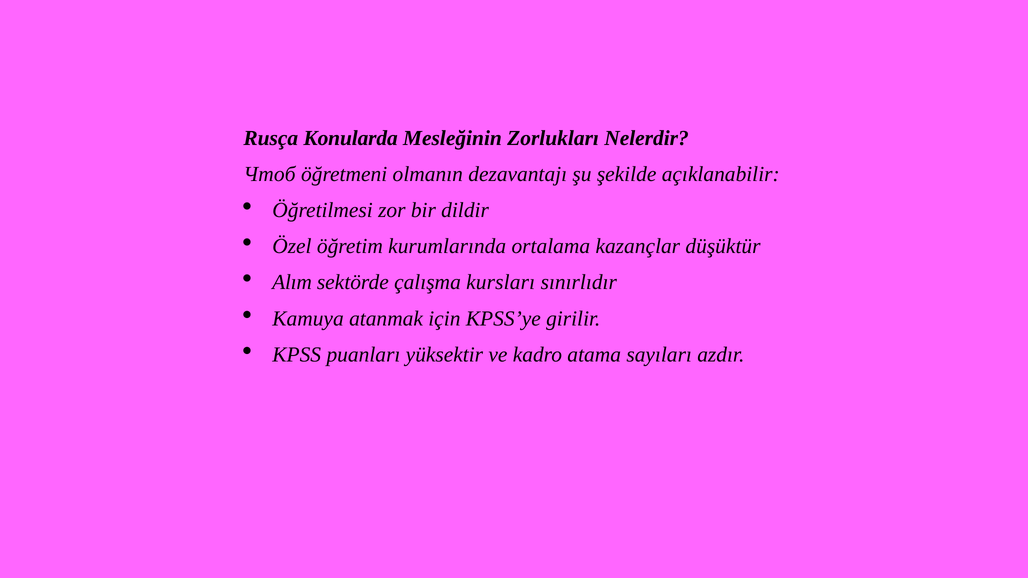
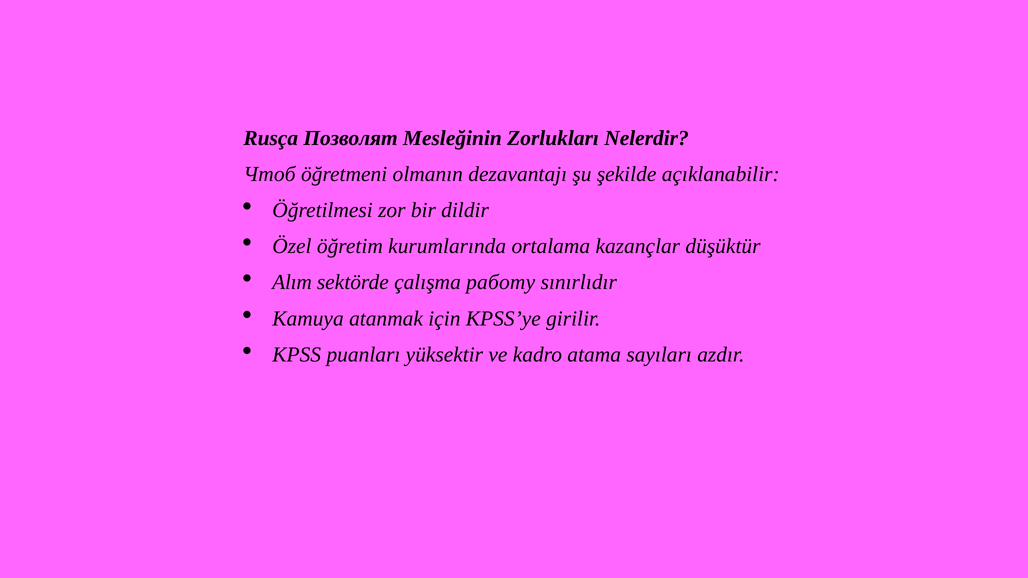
Konularda: Konularda -> Позволят (351, 138)
kursları: kursları -> работу (501, 283)
